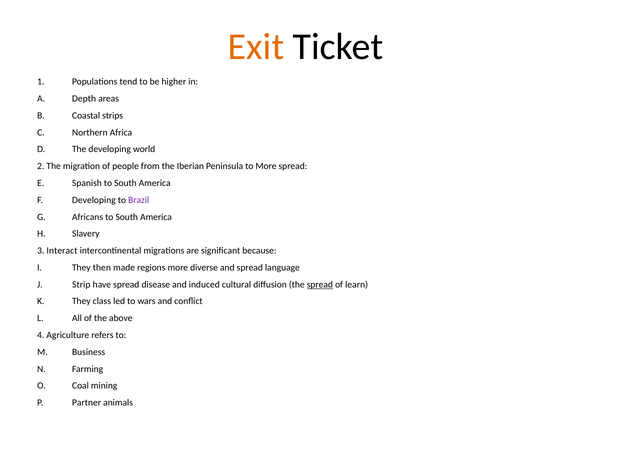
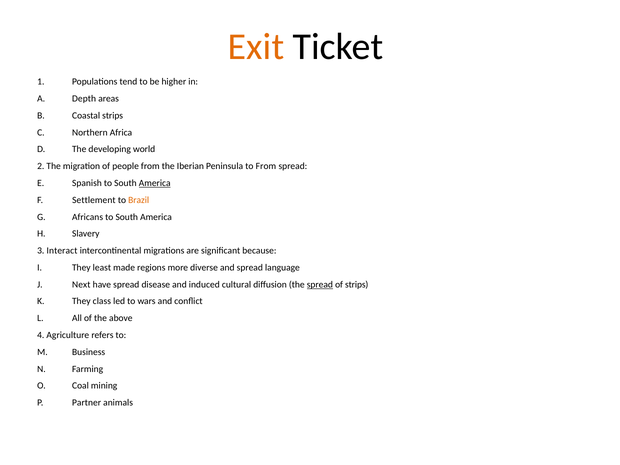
to More: More -> From (266, 166)
America underline: none -> present (155, 183)
Developing: Developing -> Settlement (94, 200)
Brazil colour: purple -> orange (139, 200)
then: then -> least (102, 268)
Strip: Strip -> Next (81, 284)
of learn: learn -> strips (357, 284)
